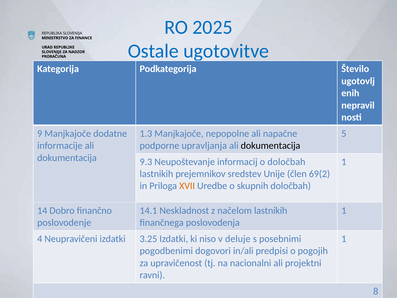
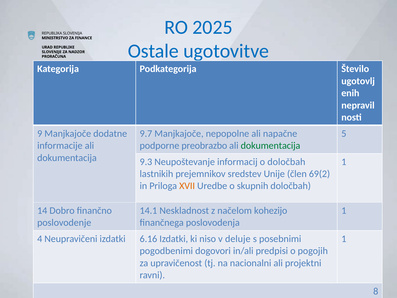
1.3: 1.3 -> 9.7 (146, 133)
upravljanja: upravljanja -> preobrazbo (204, 145)
dokumentacija colour: black -> green (271, 145)
načelom lastnikih: lastnikih -> kohezijo (271, 210)
3.25: 3.25 -> 6.16 (148, 239)
